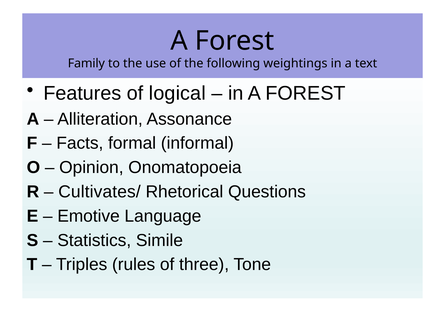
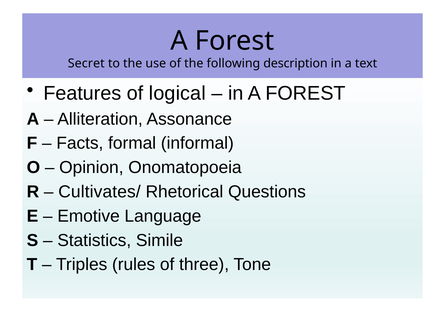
Family: Family -> Secret (86, 63)
weightings: weightings -> description (295, 63)
